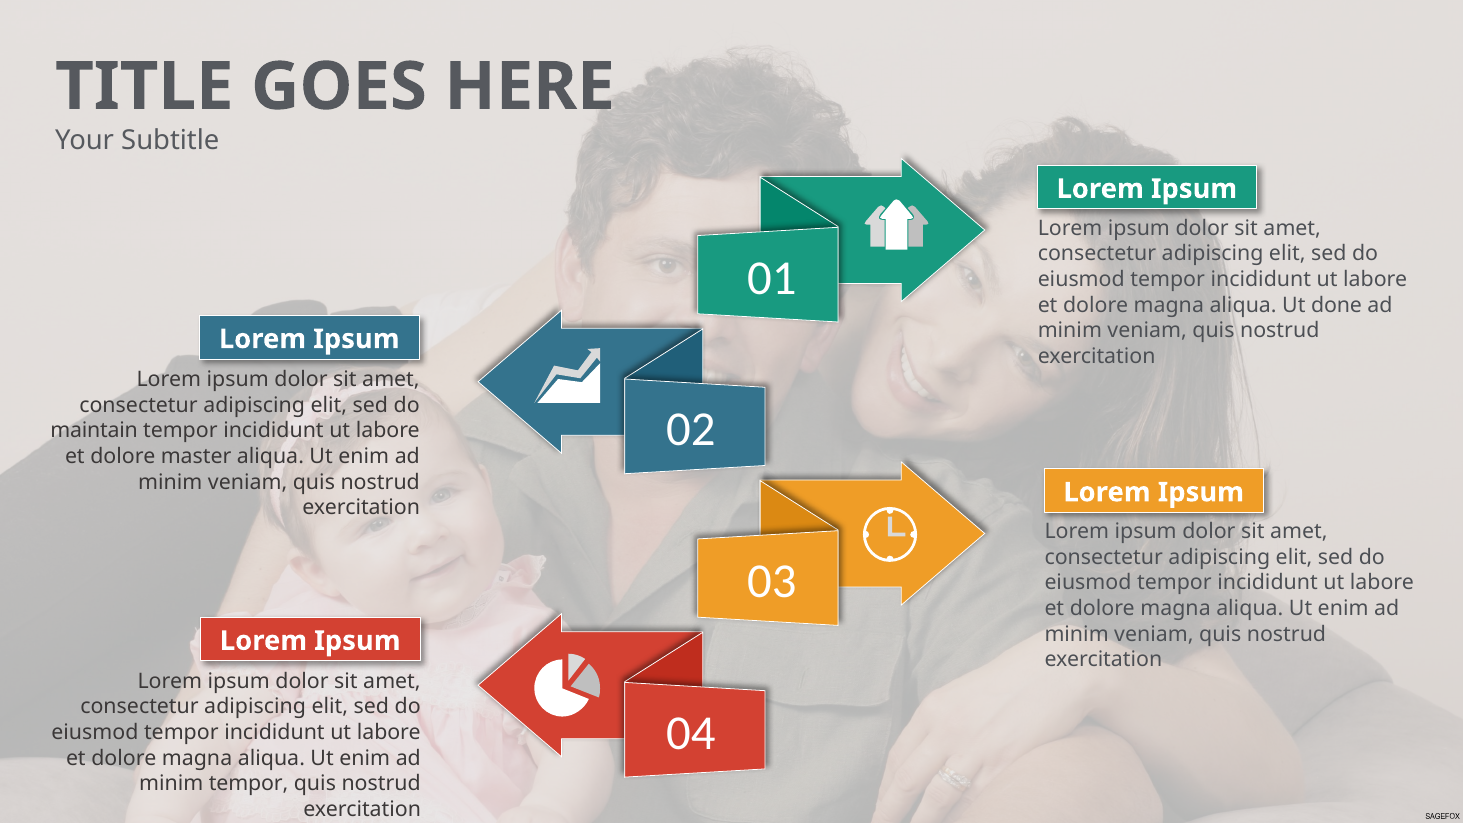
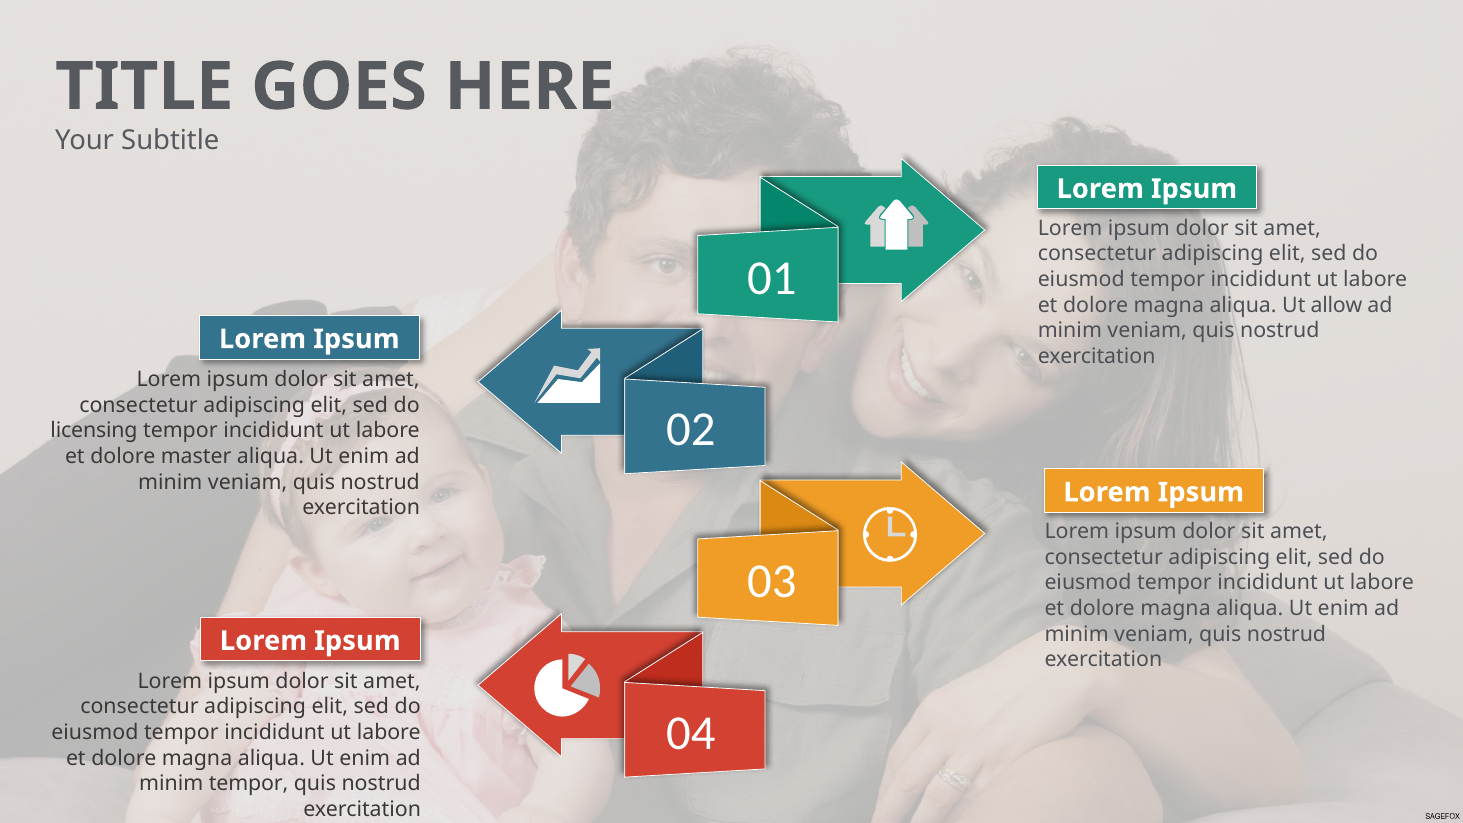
done: done -> allow (1337, 305)
maintain: maintain -> licensing (94, 431)
